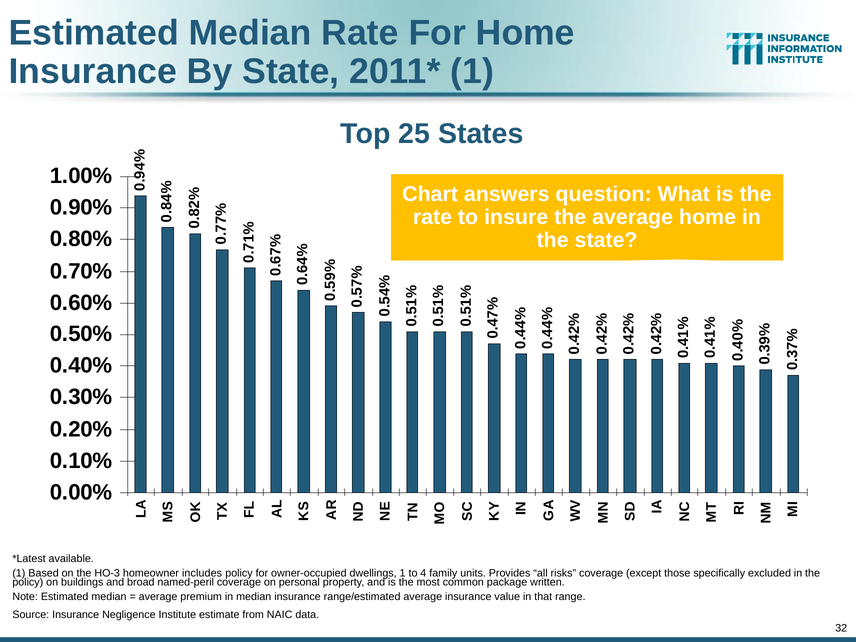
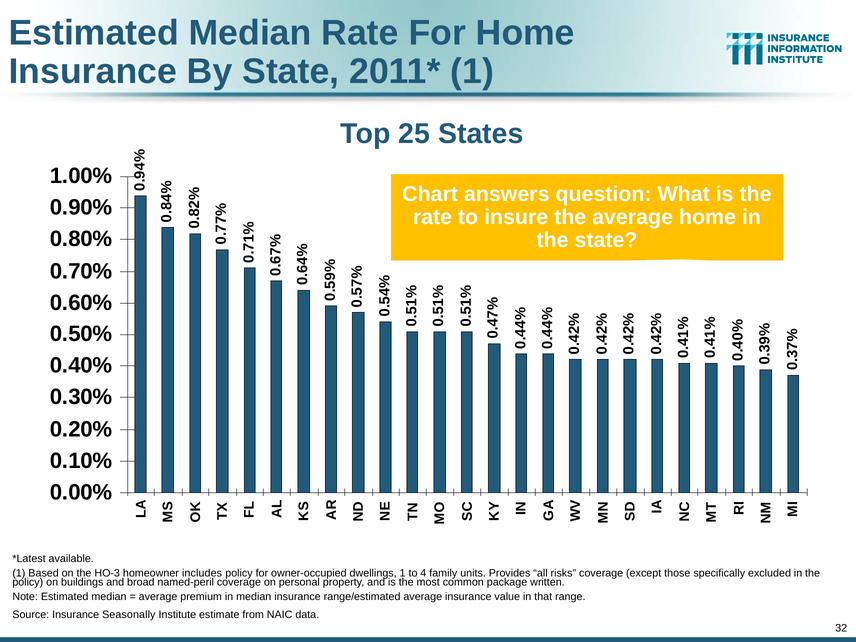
Negligence: Negligence -> Seasonally (129, 615)
